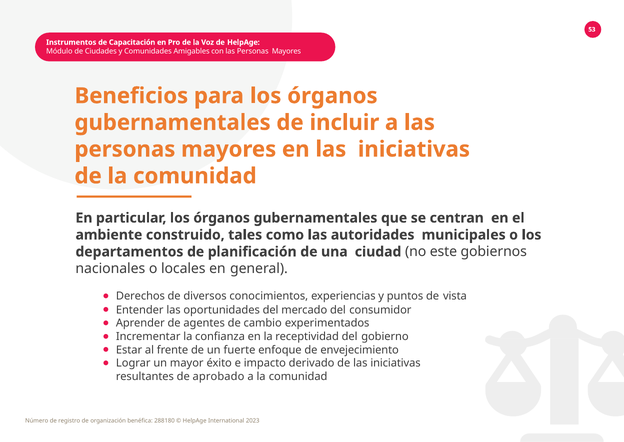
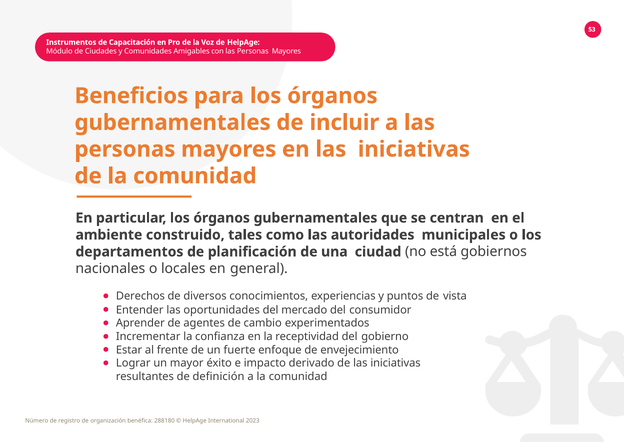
este: este -> está (443, 251)
aprobado: aprobado -> definición (219, 376)
